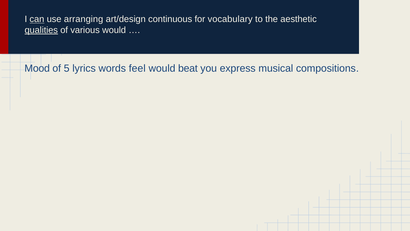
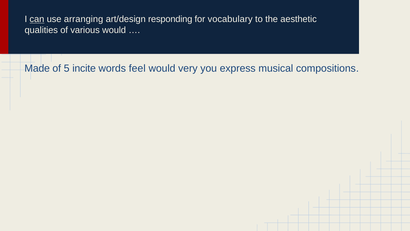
continuous: continuous -> responding (170, 19)
qualities underline: present -> none (41, 30)
Mood: Mood -> Made (37, 68)
lyrics: lyrics -> incite (84, 68)
beat: beat -> very (188, 68)
